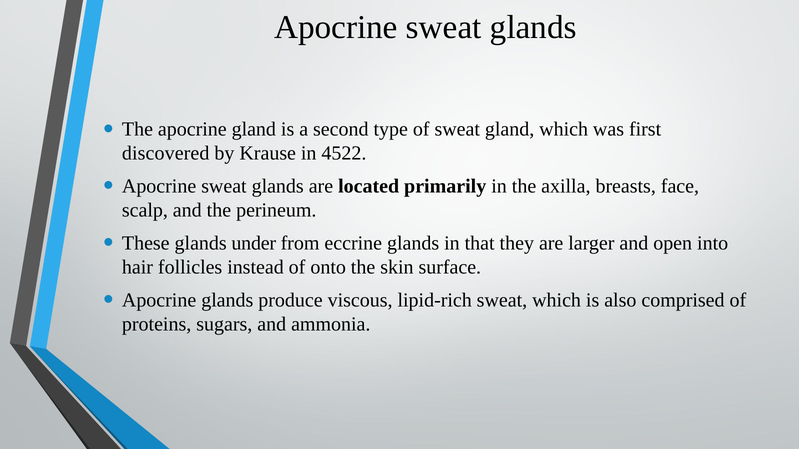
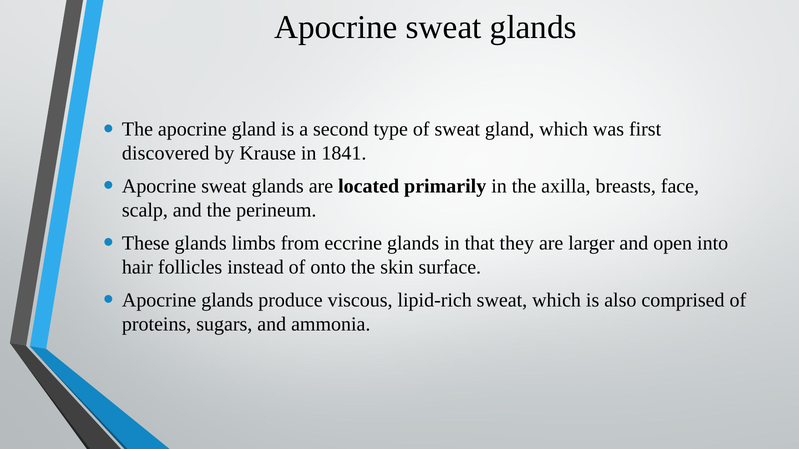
4522: 4522 -> 1841 (344, 154)
under: under -> limbs (254, 243)
